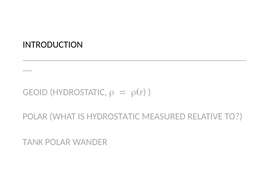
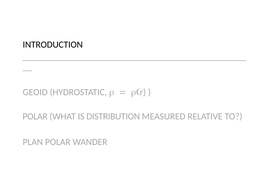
IS HYDROSTATIC: HYDROSTATIC -> DISTRIBUTION (113, 117)
TANK: TANK -> PLAN (33, 142)
